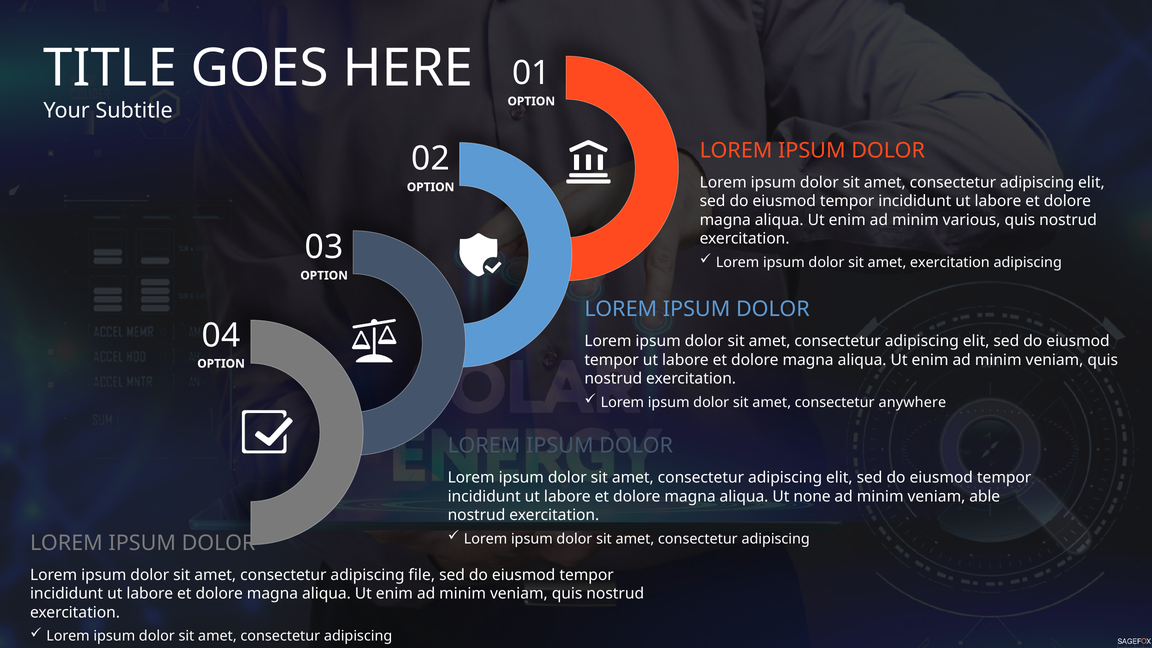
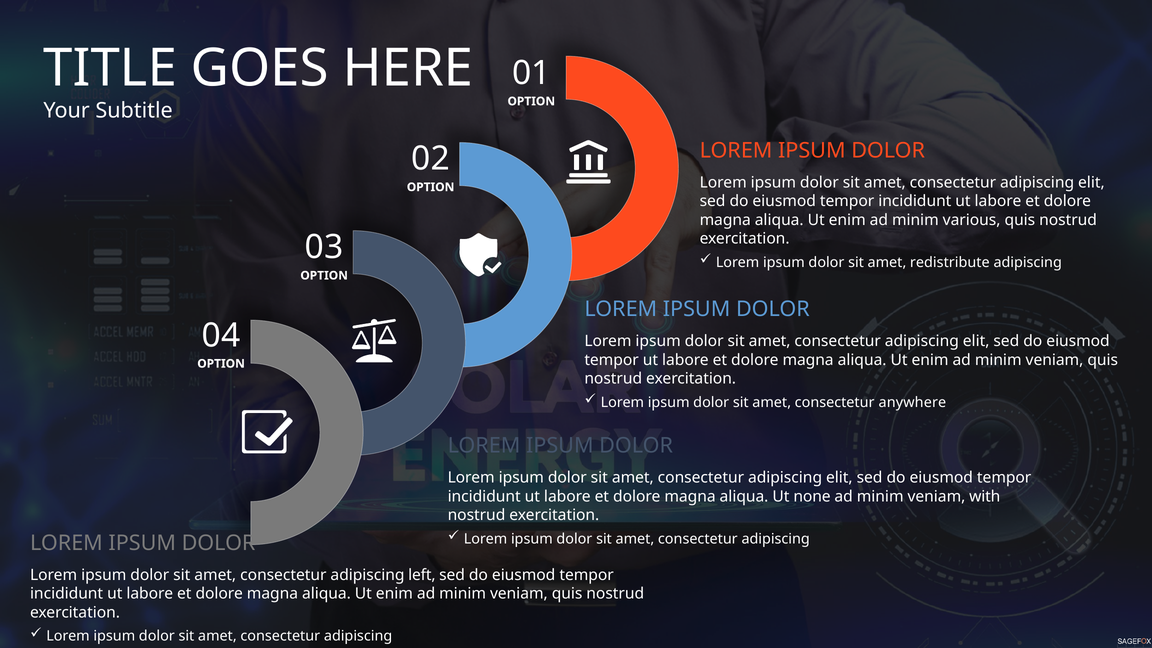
amet exercitation: exercitation -> redistribute (950, 262)
able: able -> with (985, 496)
file: file -> left (422, 575)
